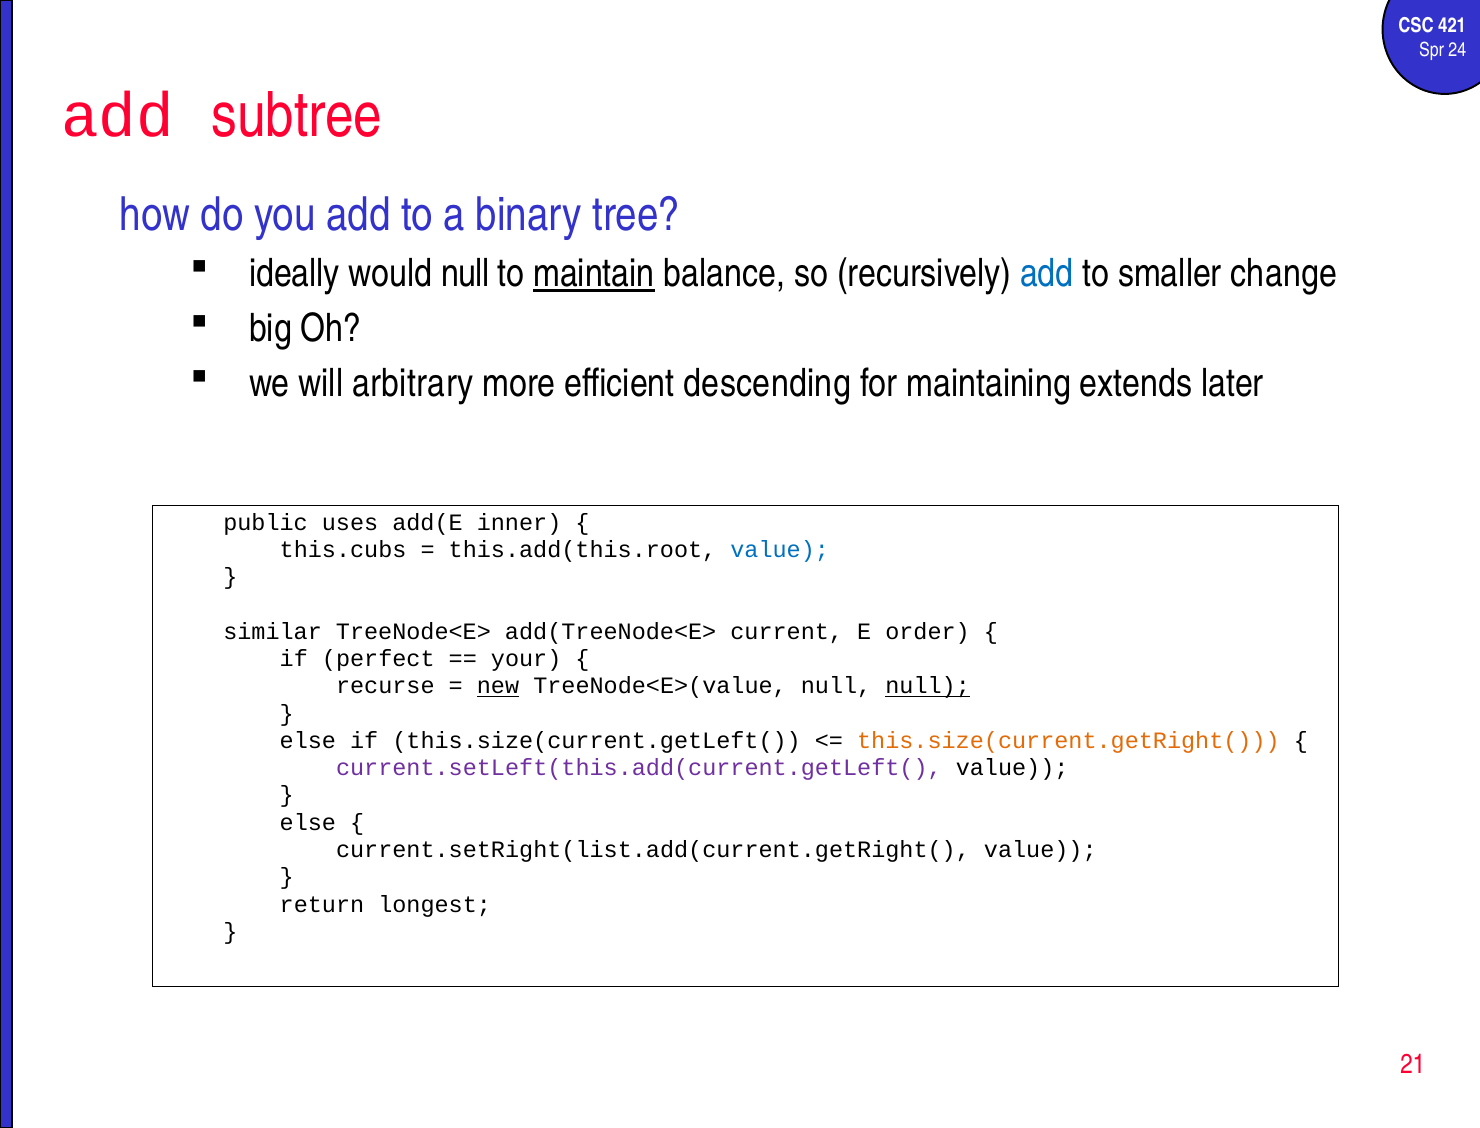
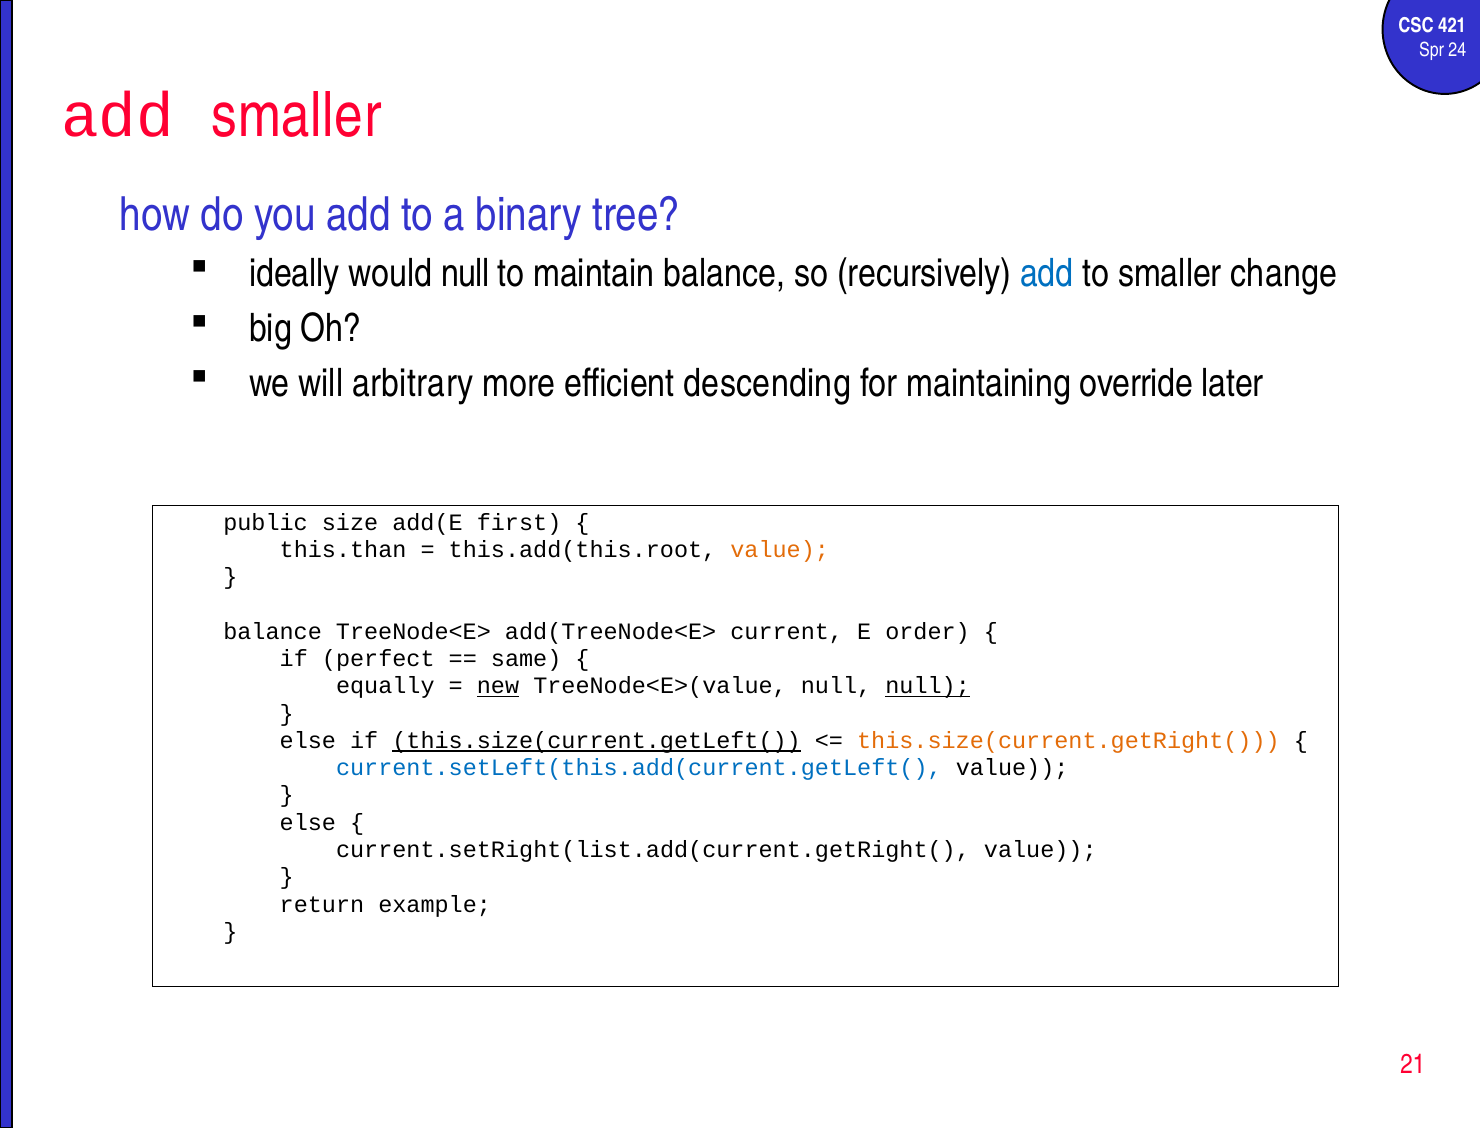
add subtree: subtree -> smaller (297, 116)
maintain underline: present -> none (594, 274)
extends: extends -> override (1136, 383)
uses: uses -> size (350, 522)
inner: inner -> first (519, 522)
this.cubs: this.cubs -> this.than (343, 550)
value colour: blue -> orange (780, 550)
similar: similar -> balance (273, 631)
your: your -> same (526, 659)
recurse: recurse -> equally (385, 686)
this.size(current.getLeft( underline: none -> present (597, 740)
current.setLeft(this.add(current.getLeft( colour: purple -> blue (639, 768)
longest: longest -> example (435, 904)
